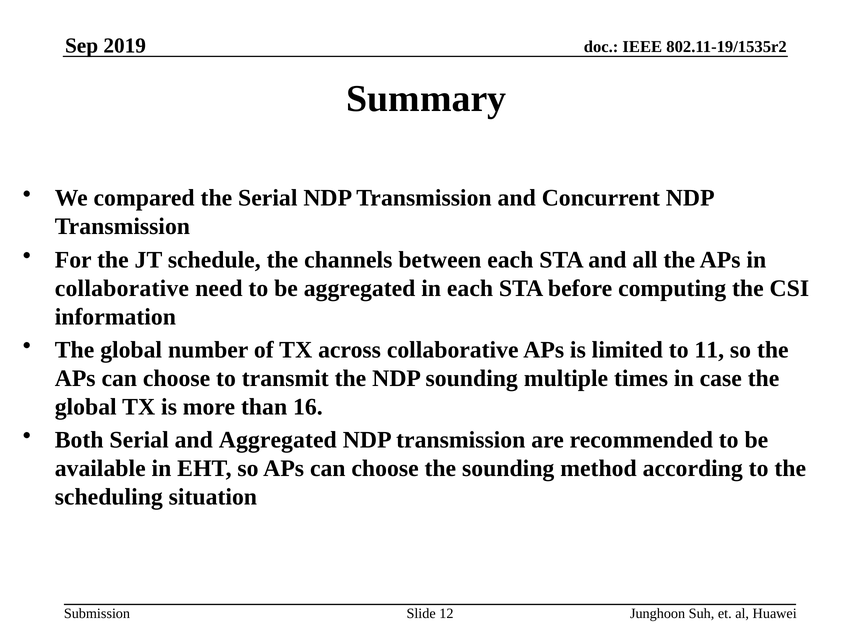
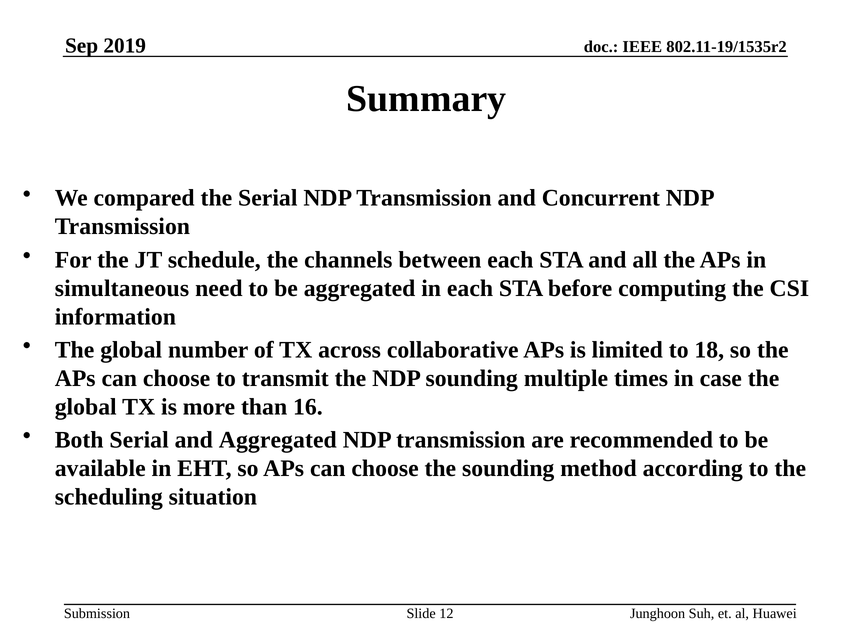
collaborative: collaborative -> simultaneous (122, 288)
11: 11 -> 18 (709, 350)
